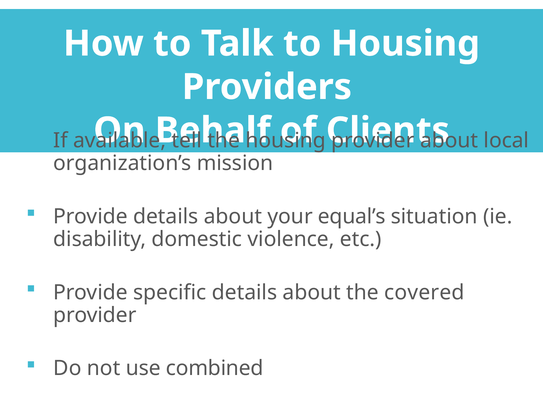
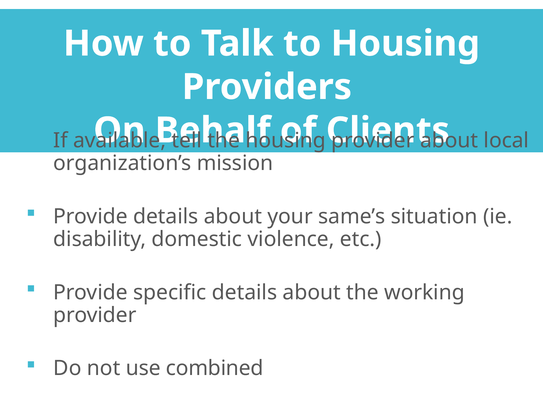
equal’s: equal’s -> same’s (352, 217)
covered: covered -> working (424, 293)
